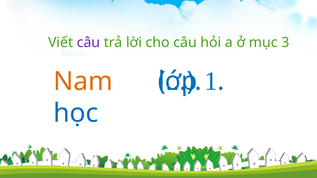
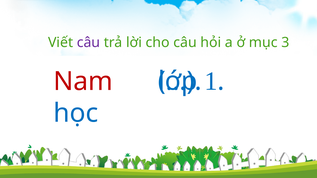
Nam colour: orange -> red (83, 82)
